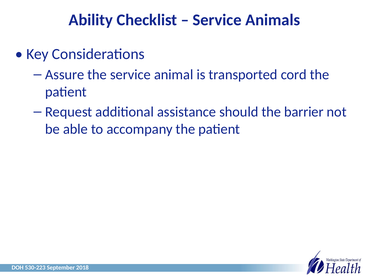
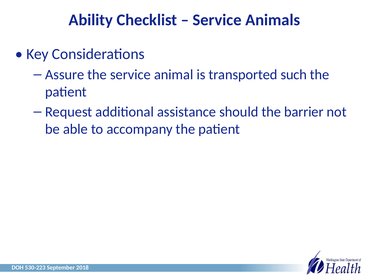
cord: cord -> such (294, 75)
